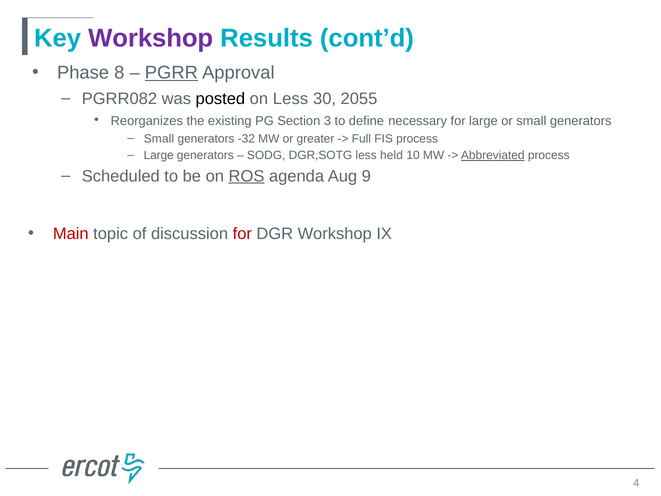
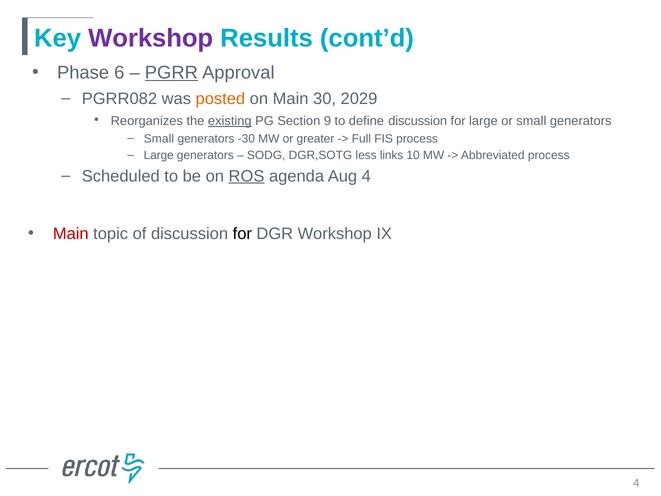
8: 8 -> 6 (119, 73)
posted colour: black -> orange (220, 99)
on Less: Less -> Main (291, 99)
2055: 2055 -> 2029 (359, 99)
existing underline: none -> present (230, 121)
3: 3 -> 9 (327, 121)
define necessary: necessary -> discussion (418, 121)
-32: -32 -> -30 (246, 139)
held: held -> links (392, 155)
Abbreviated underline: present -> none (493, 155)
Aug 9: 9 -> 4 (366, 176)
for colour: red -> black (242, 233)
